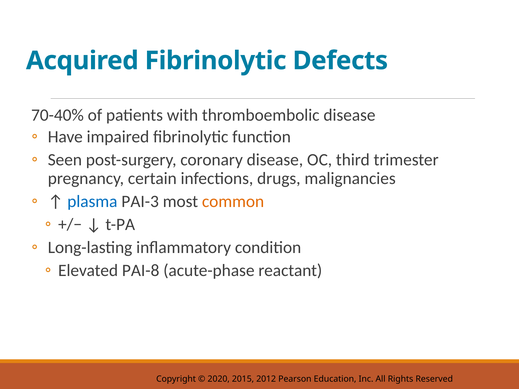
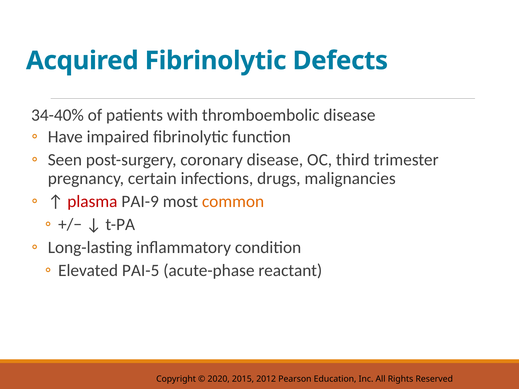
70-40%: 70-40% -> 34-40% (57, 115)
plasma colour: blue -> red (92, 202)
I-3: I-3 -> I-9 (150, 202)
I-8: I-8 -> I-5 (150, 271)
